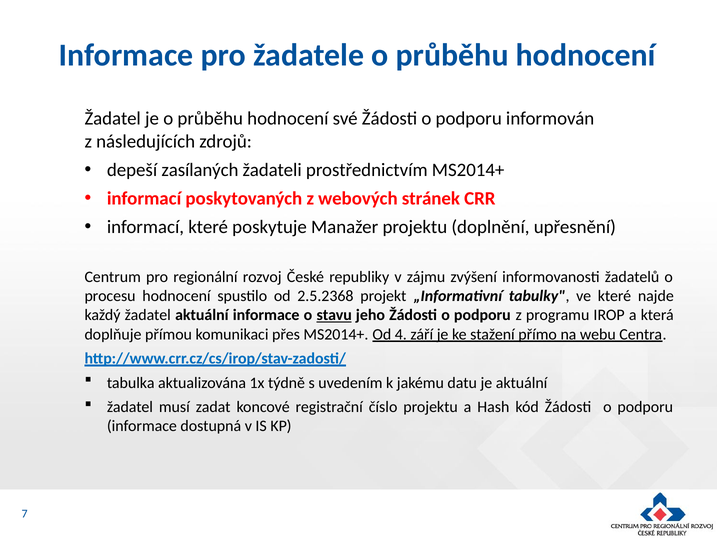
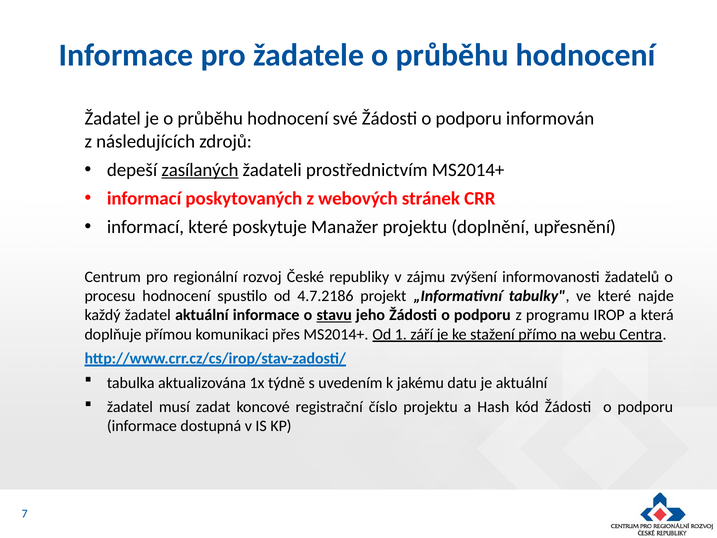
zasílaných underline: none -> present (200, 170)
2.5.2368: 2.5.2368 -> 4.7.2186 (325, 296)
4: 4 -> 1 (401, 334)
